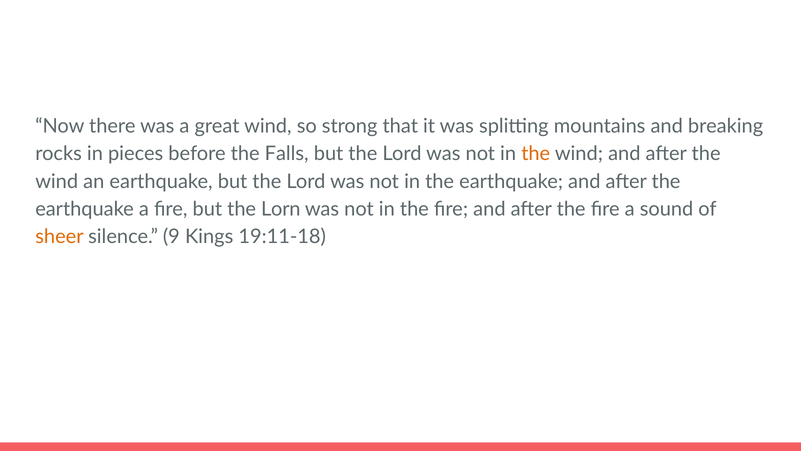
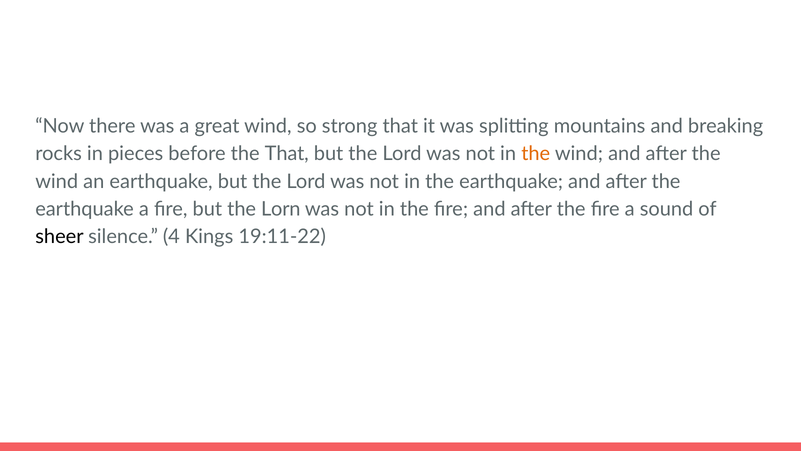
the Falls: Falls -> That (287, 154)
sheer colour: orange -> black (59, 236)
9: 9 -> 4 (171, 236)
19:11-18: 19:11-18 -> 19:11-22 (282, 236)
